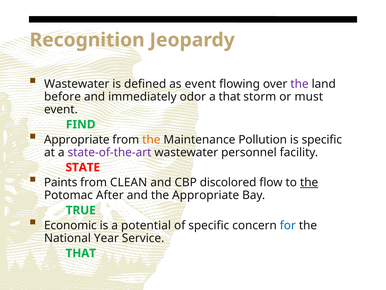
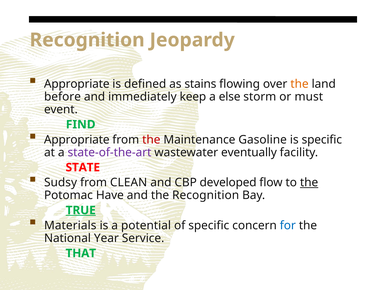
Wastewater: Wastewater -> Appropriate (77, 84)
as event: event -> stains (200, 84)
the colour: purple -> orange (300, 84)
odor: odor -> keep (193, 97)
a that: that -> else (230, 97)
the colour: orange -> red (151, 139)
Pollution: Pollution -> Gasoline (263, 139)
personnel: personnel -> eventually (249, 152)
Paints: Paints -> Sudsy (61, 182)
discolored: discolored -> developed (228, 182)
After: After -> Have (110, 195)
the Appropriate: Appropriate -> Recognition (206, 195)
TRUE underline: none -> present (81, 210)
Economic: Economic -> Materials (70, 225)
